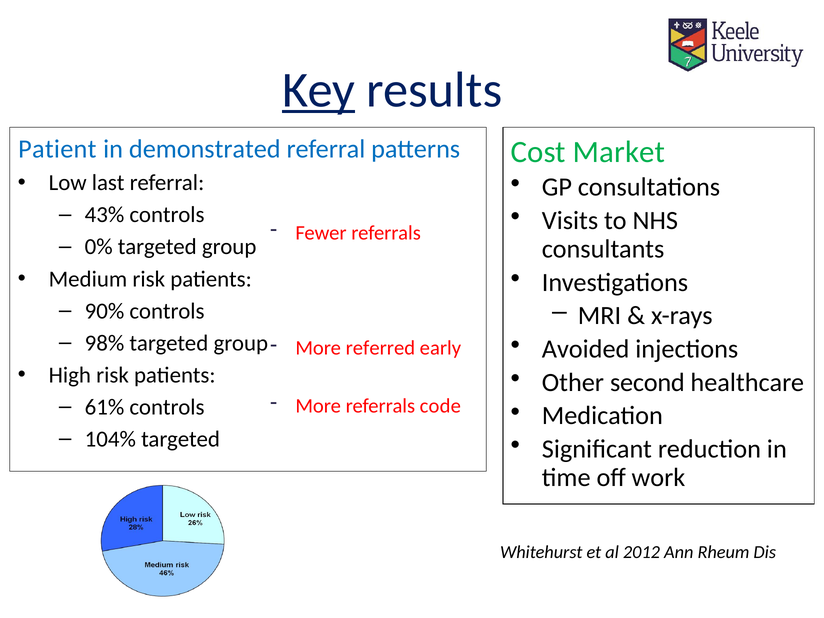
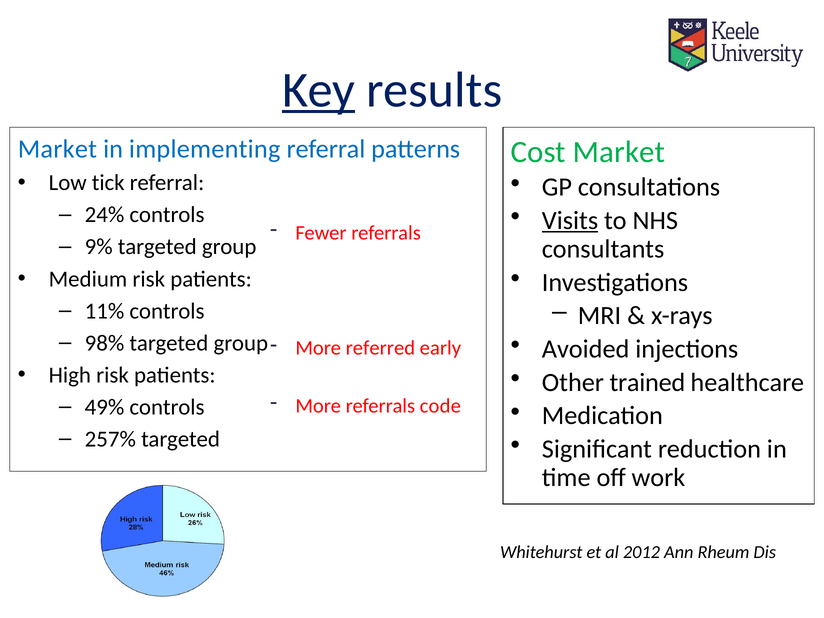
Patient: Patient -> Market (57, 149)
demonstrated: demonstrated -> implementing (205, 149)
last: last -> tick (108, 183)
43%: 43% -> 24% (105, 215)
Visits underline: none -> present (570, 221)
0%: 0% -> 9% (99, 247)
90%: 90% -> 11% (105, 311)
second: second -> trained (647, 382)
61%: 61% -> 49% (105, 407)
104%: 104% -> 257% (110, 439)
